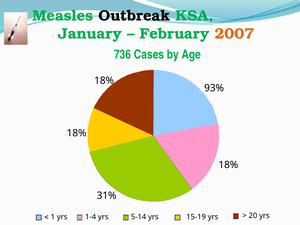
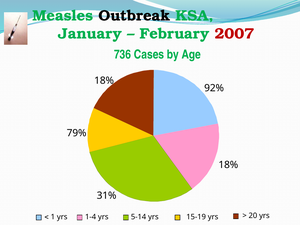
2007 colour: orange -> red (234, 34)
93%: 93% -> 92% (214, 88)
18%: 18% -> 79% (77, 133)
